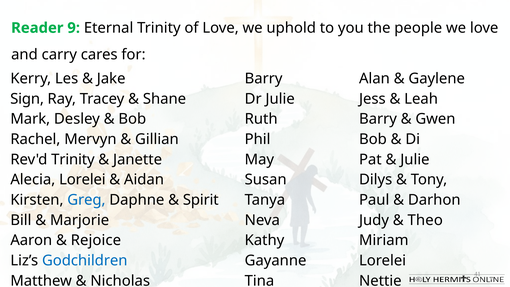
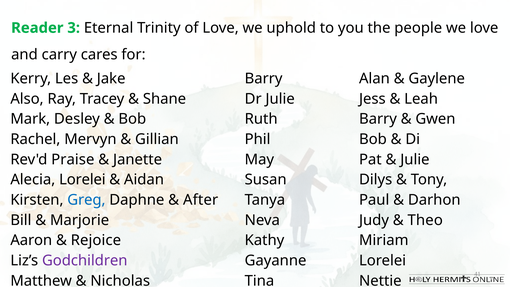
9: 9 -> 3 (74, 28)
Sign: Sign -> Also (27, 99)
Trinity: Trinity -> Praise (73, 159)
Spirit: Spirit -> After (201, 200)
Godchildren colour: blue -> purple (85, 260)
